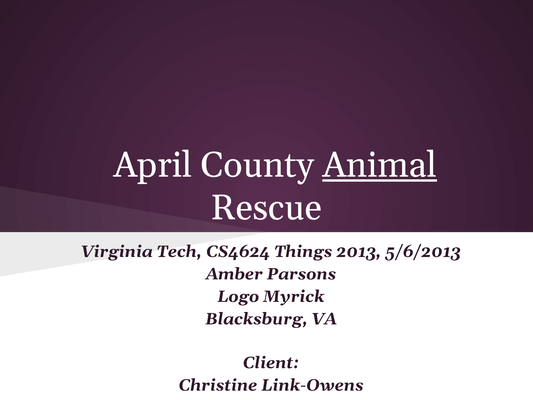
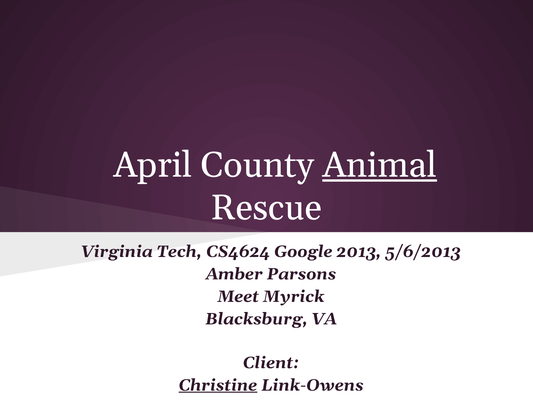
Things: Things -> Google (303, 251)
Logo: Logo -> Meet (238, 296)
Christine underline: none -> present (218, 385)
